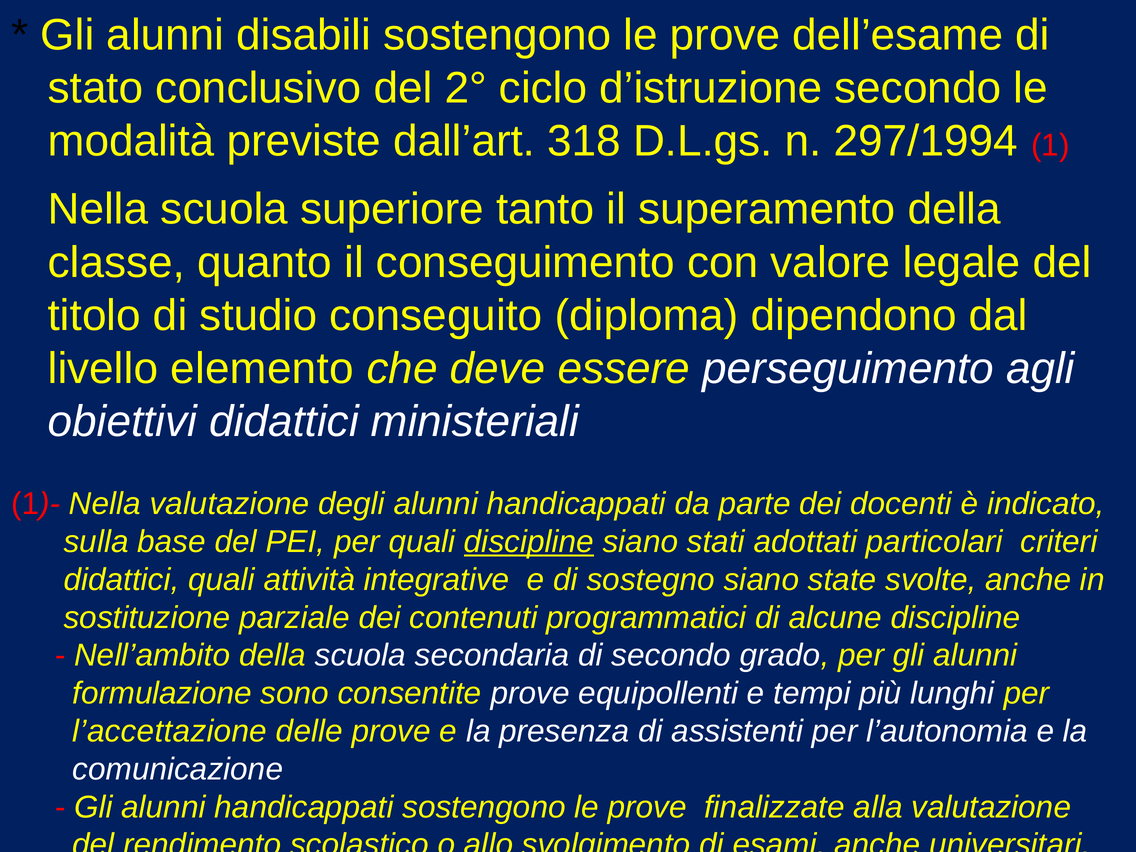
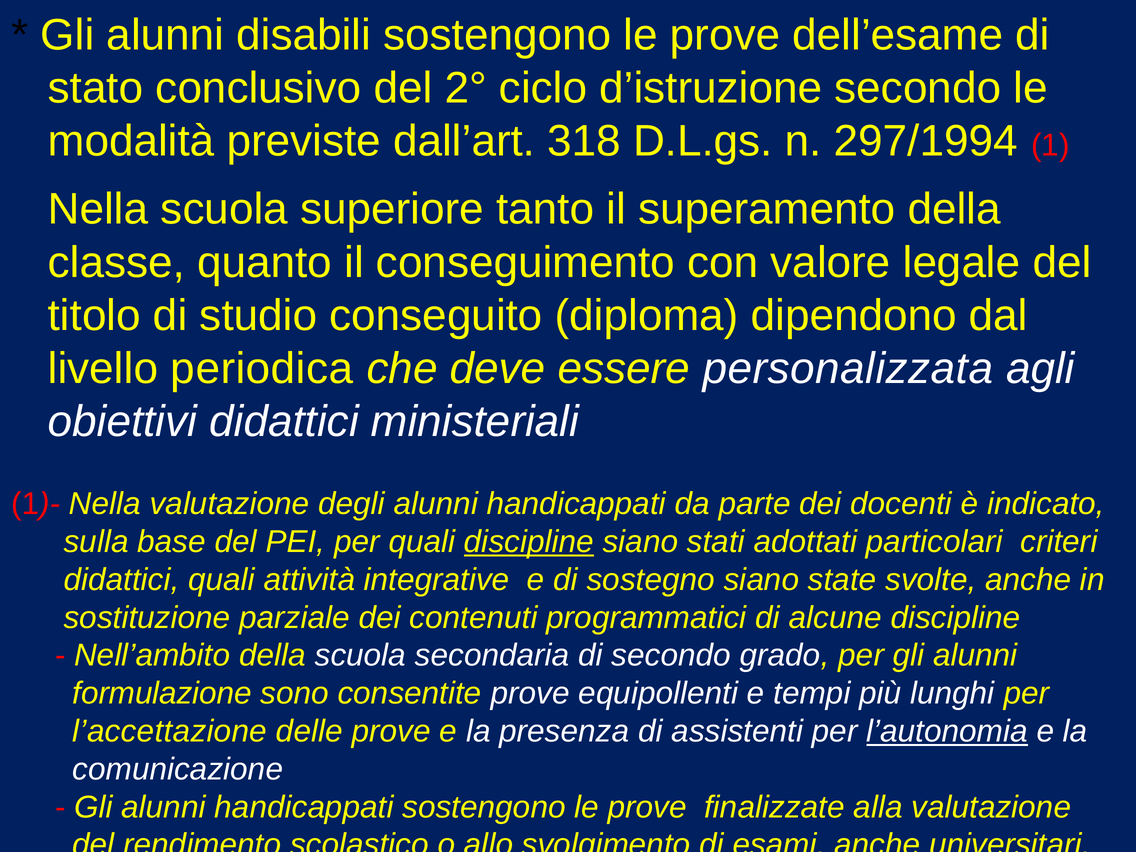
elemento: elemento -> periodica (262, 369)
perseguimento: perseguimento -> personalizzata (848, 369)
l’autonomia underline: none -> present (947, 731)
